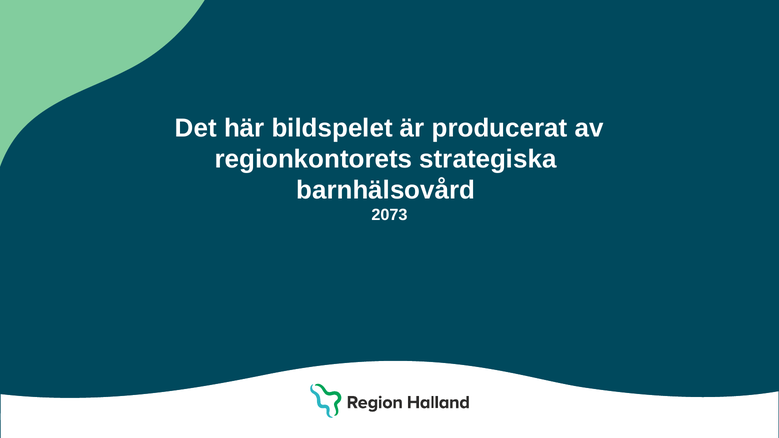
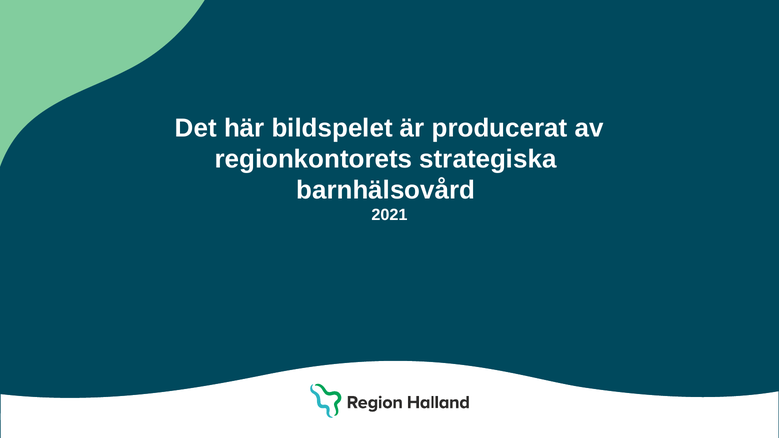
2073: 2073 -> 2021 (389, 215)
